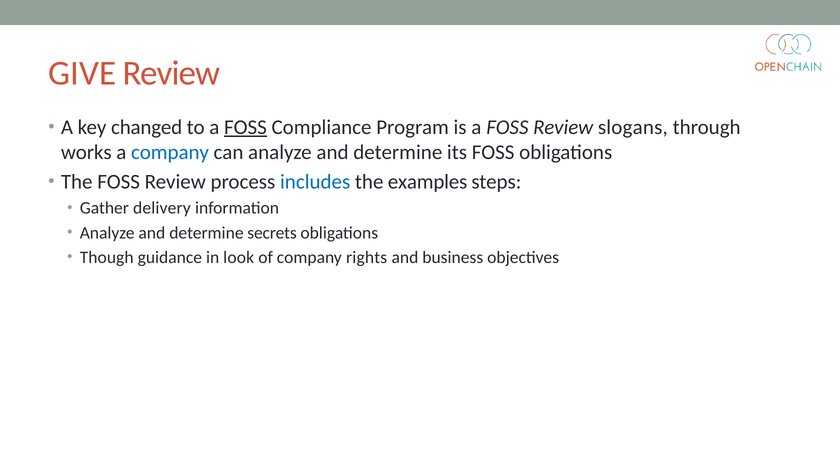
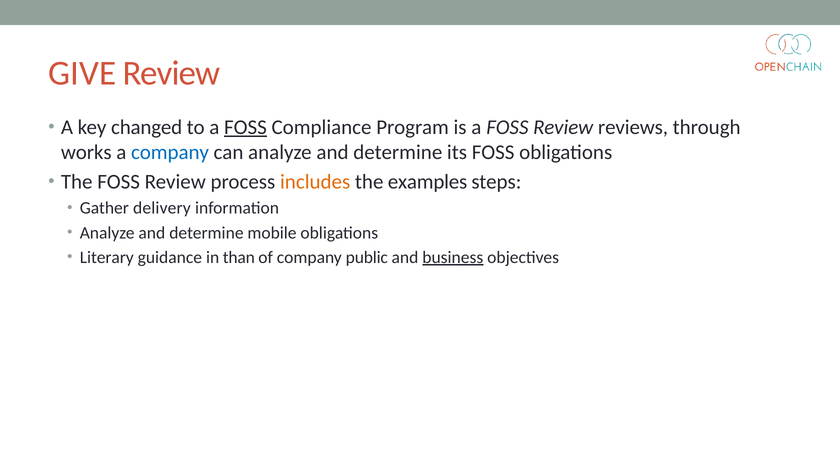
slogans: slogans -> reviews (633, 127)
includes colour: blue -> orange (315, 182)
secrets: secrets -> mobile (272, 233)
Though: Though -> Literary (107, 258)
look: look -> than (239, 258)
rights: rights -> public (367, 258)
business underline: none -> present (453, 258)
